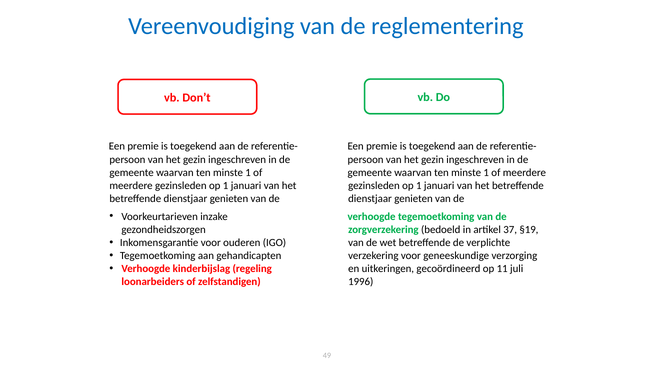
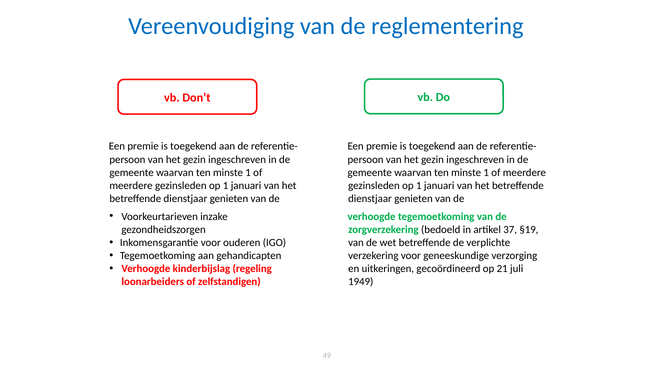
11: 11 -> 21 (502, 268)
1996: 1996 -> 1949 (361, 281)
